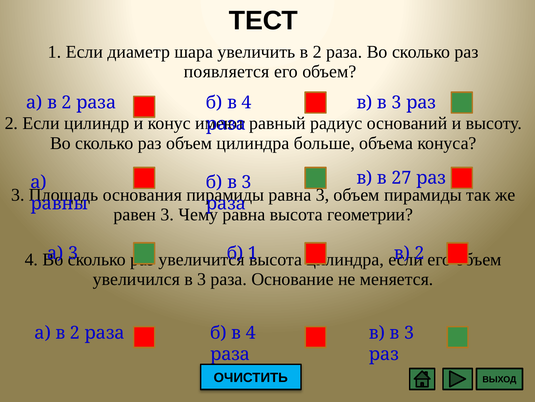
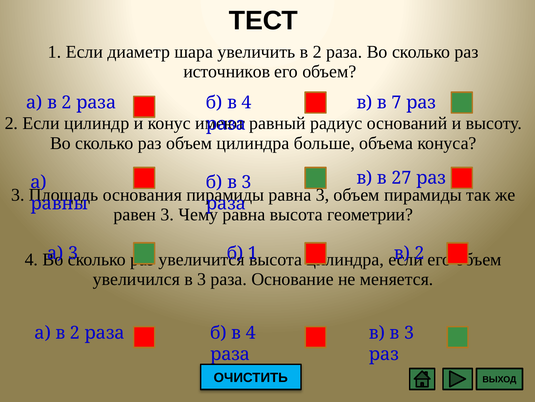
появляется: появляется -> источников (227, 71)
3: 3 -> 7 (396, 102)
